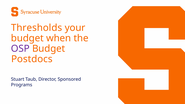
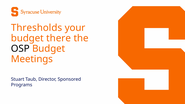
when: when -> there (59, 38)
OSP colour: purple -> black (20, 49)
Postdocs: Postdocs -> Meetings (32, 59)
